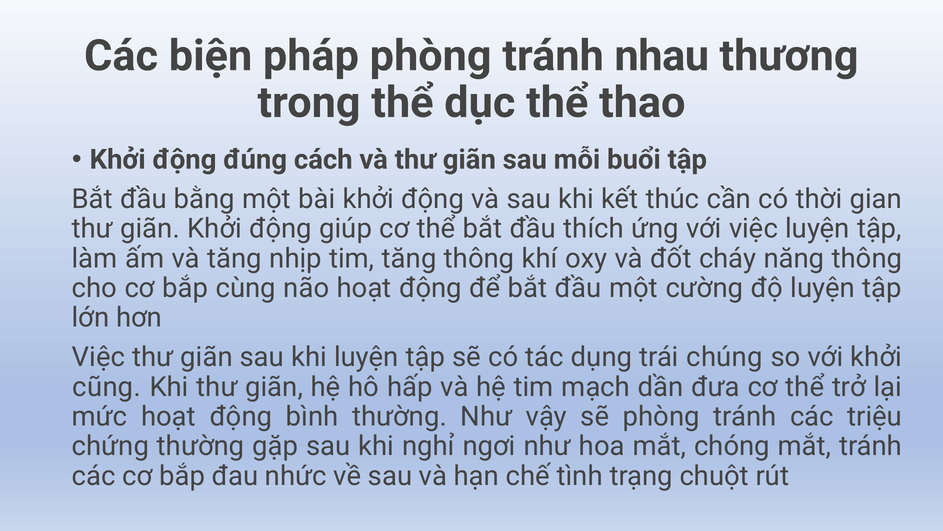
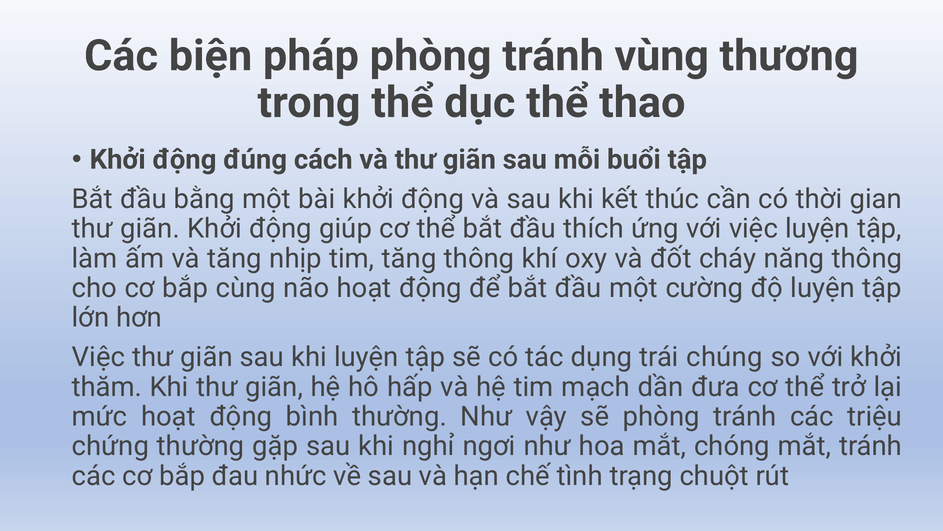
nhau: nhau -> vùng (662, 56)
cũng: cũng -> thăm (107, 387)
